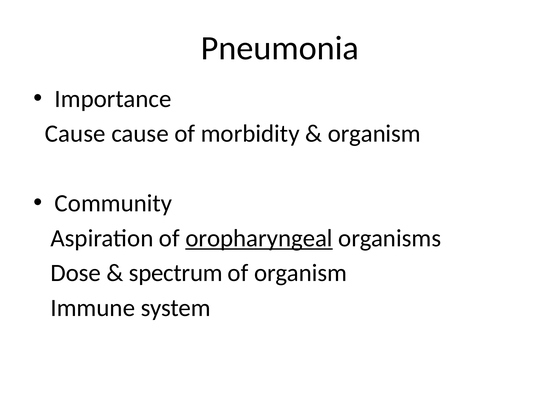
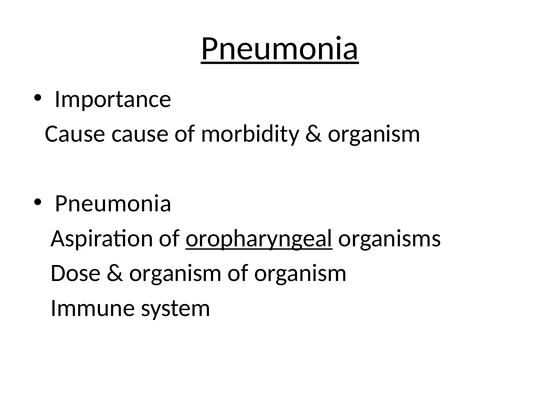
Pneumonia underline: none -> present (280, 48)
Community: Community -> Pneumonia (113, 203)
spectrum: spectrum -> organism (176, 273)
